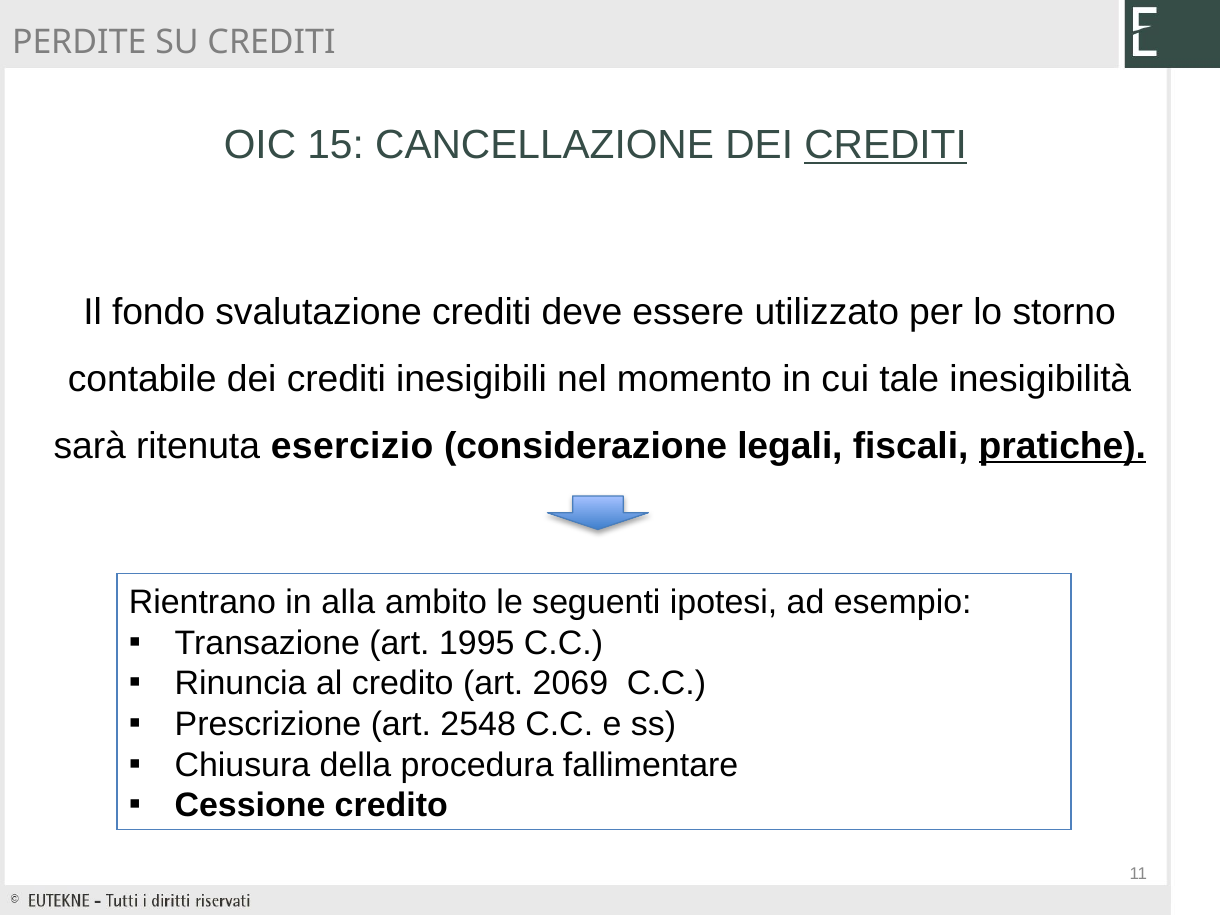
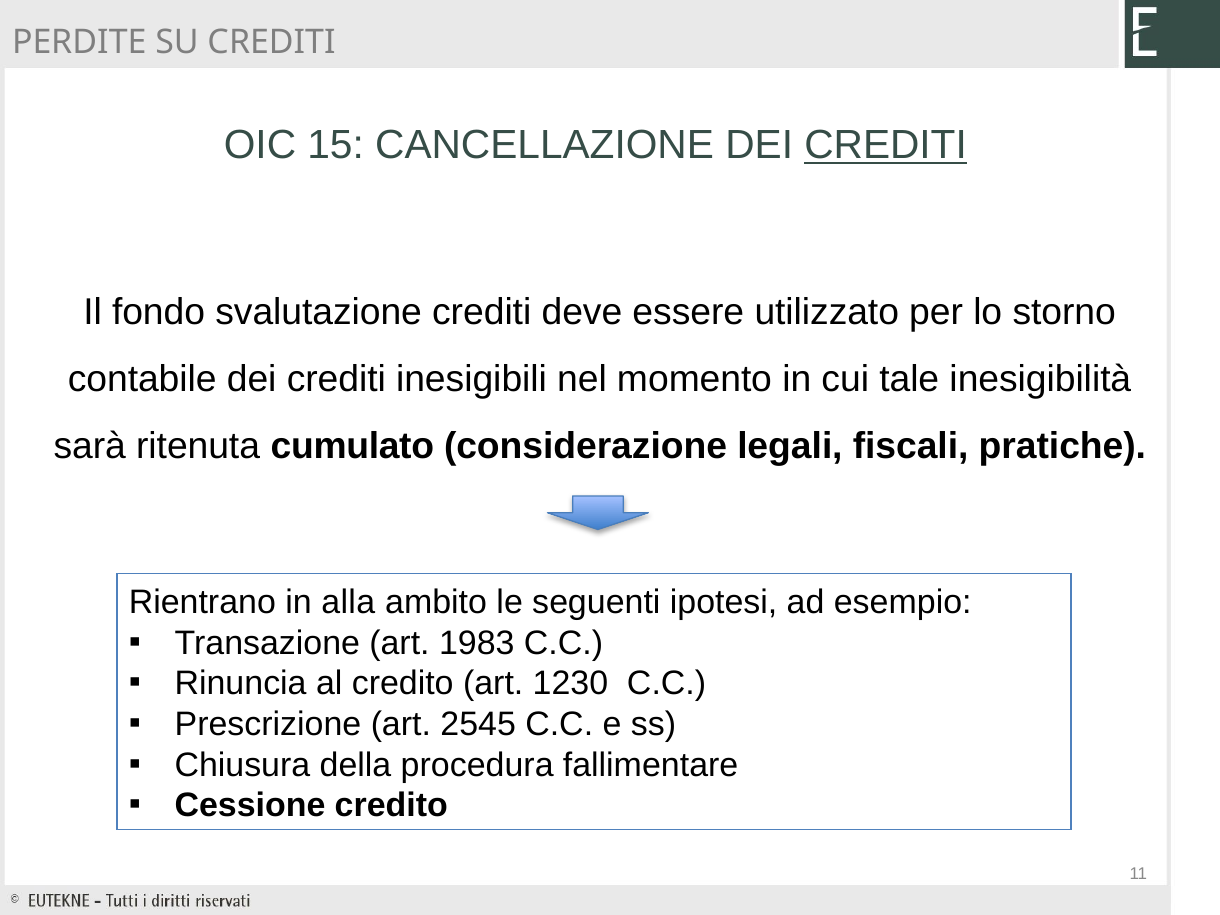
esercizio: esercizio -> cumulato (352, 446)
pratiche underline: present -> none (1062, 446)
1995: 1995 -> 1983 (477, 643)
2069: 2069 -> 1230 (570, 684)
2548: 2548 -> 2545 (478, 724)
